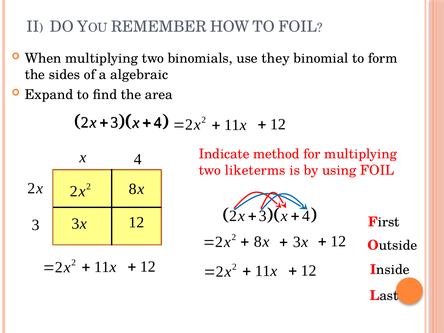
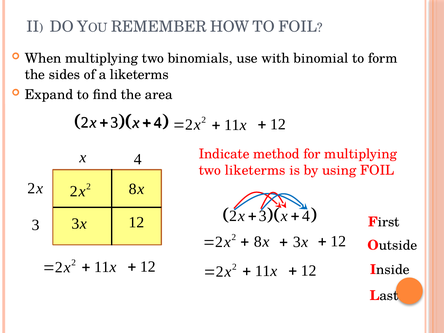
they: they -> with (276, 58)
a algebraic: algebraic -> liketerms (139, 75)
